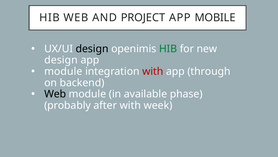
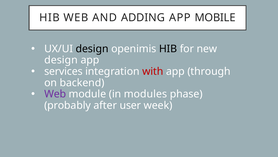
PROJECT: PROJECT -> ADDING (143, 18)
HIB colour: green -> black (168, 49)
module: module -> services (63, 71)
Web colour: black -> purple (55, 94)
available: available -> modules (145, 94)
after with: with -> user (130, 105)
